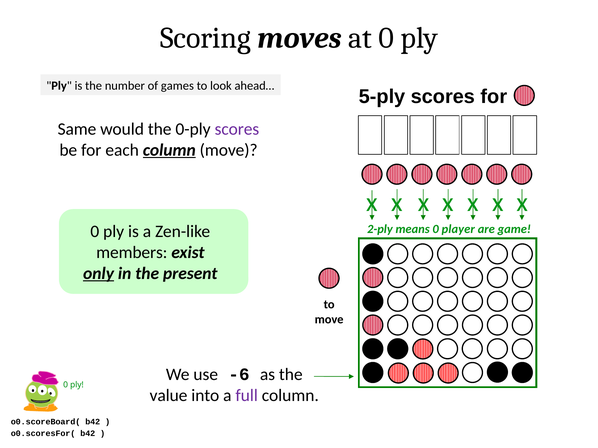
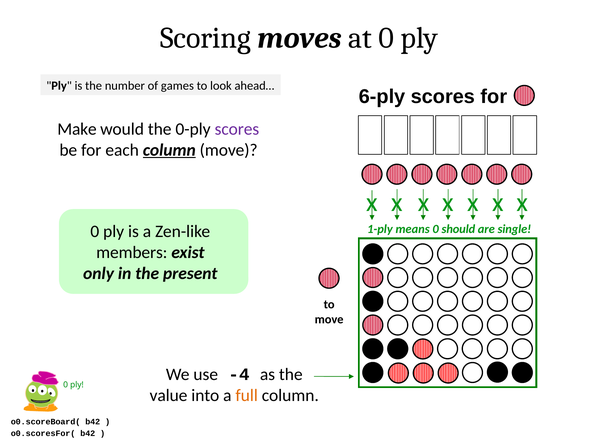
5-ply: 5-ply -> 6-ply (382, 97)
Same: Same -> Make (77, 129)
2-ply: 2-ply -> 1-ply (380, 229)
player: player -> should (458, 229)
game: game -> single (514, 229)
only underline: present -> none (99, 274)
-6: -6 -> -4 (239, 375)
full colour: purple -> orange (247, 396)
